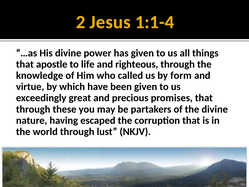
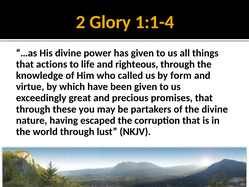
Jesus: Jesus -> Glory (110, 22)
apostle: apostle -> actions (52, 64)
